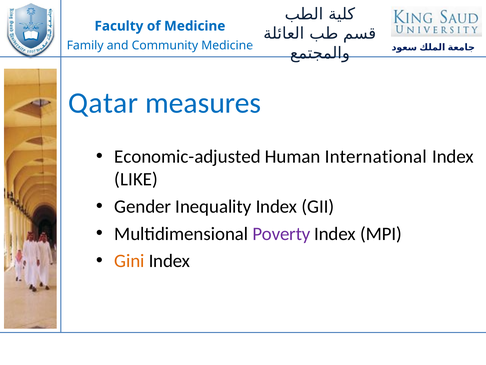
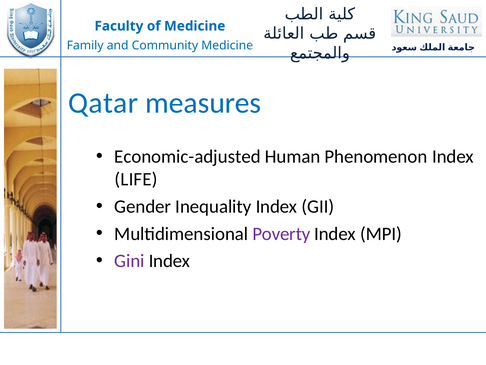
International: International -> Phenomenon (376, 156)
LIKE: LIKE -> LIFE (136, 179)
Gini colour: orange -> purple (129, 261)
